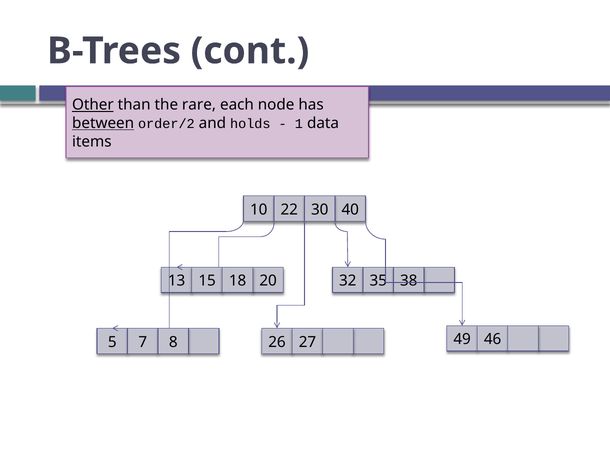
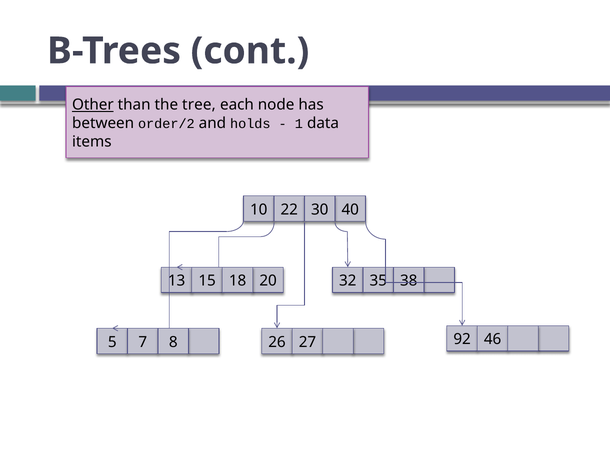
rare: rare -> tree (199, 105)
between underline: present -> none (103, 123)
49: 49 -> 92 (462, 339)
